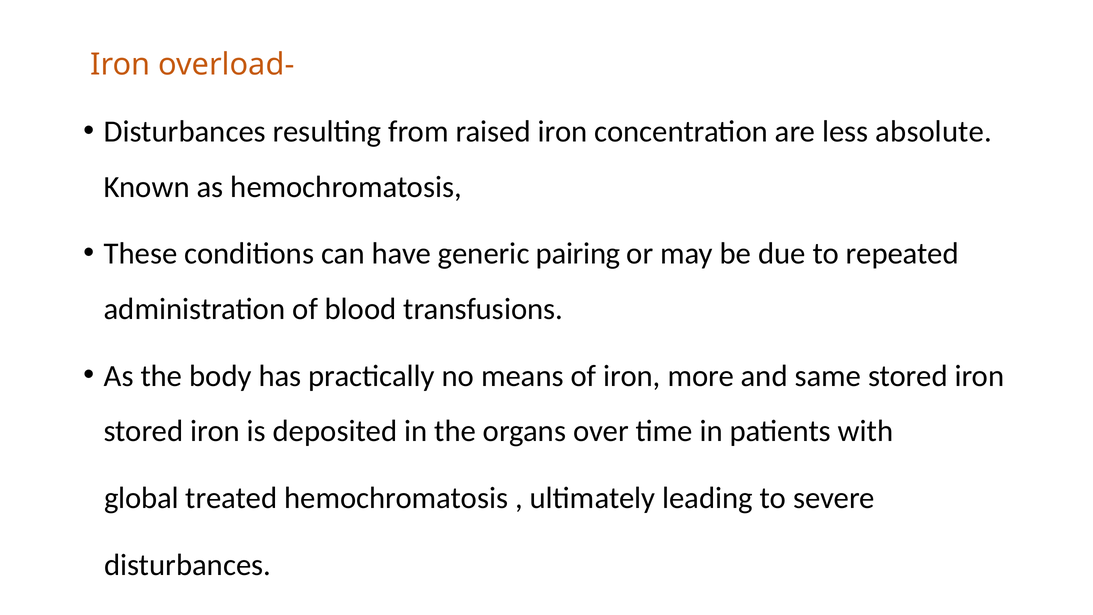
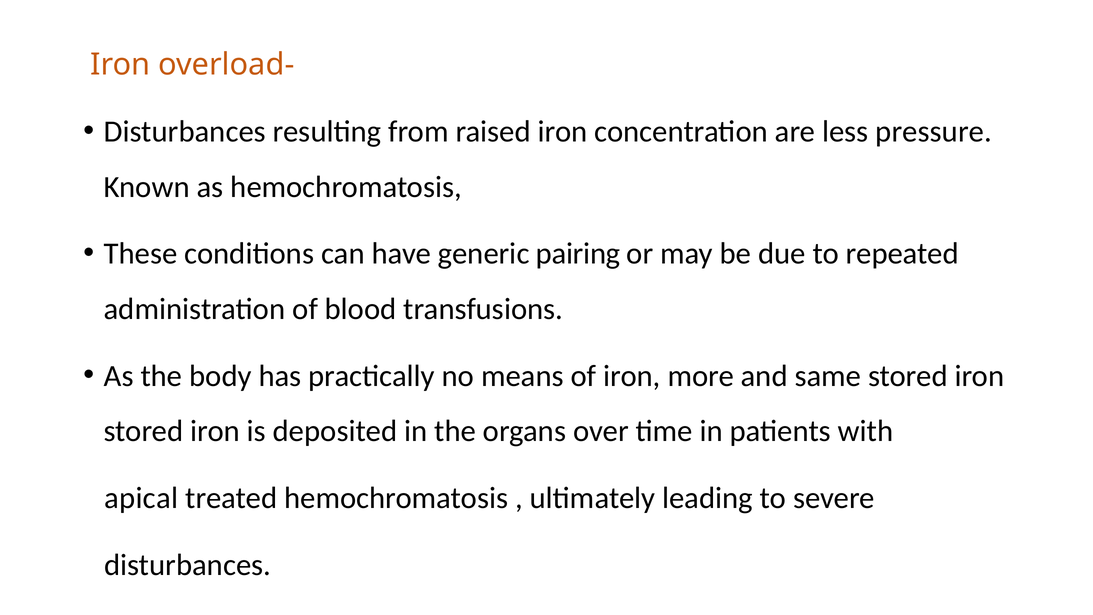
absolute: absolute -> pressure (934, 131)
global: global -> apical (141, 498)
